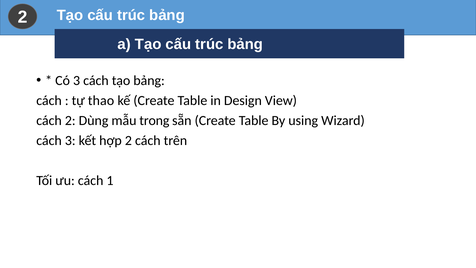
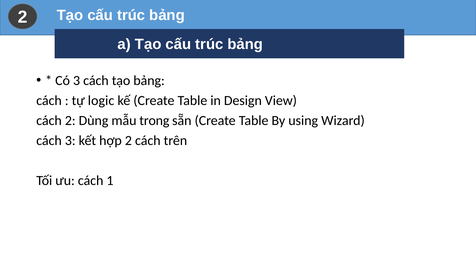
thao: thao -> logic (101, 100)
